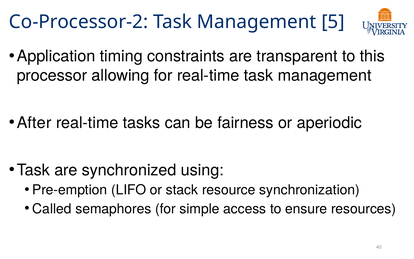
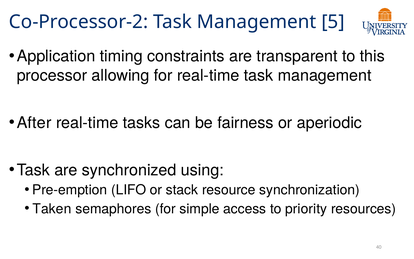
Called: Called -> Taken (52, 209)
ensure: ensure -> priority (306, 209)
